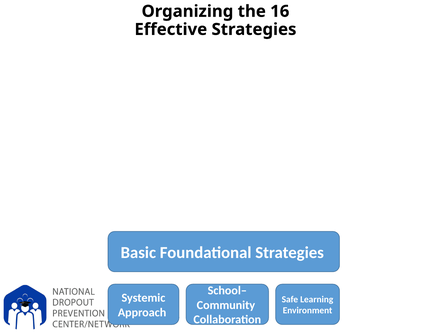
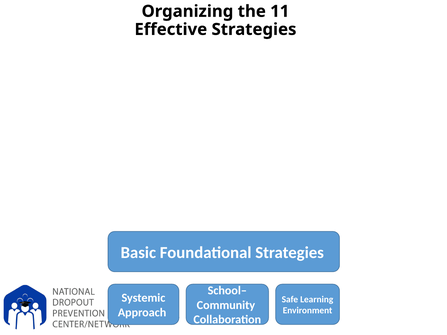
16: 16 -> 11 (280, 11)
